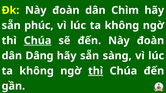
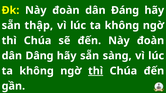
Chìm: Chìm -> Đáng (125, 10)
phúc: phúc -> thập (39, 26)
Chúa underline: present -> none (38, 41)
